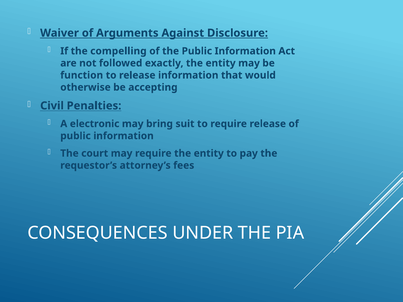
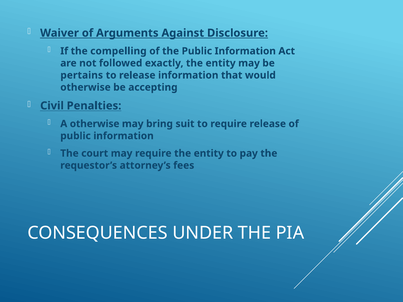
function: function -> pertains (82, 75)
A electronic: electronic -> otherwise (95, 124)
